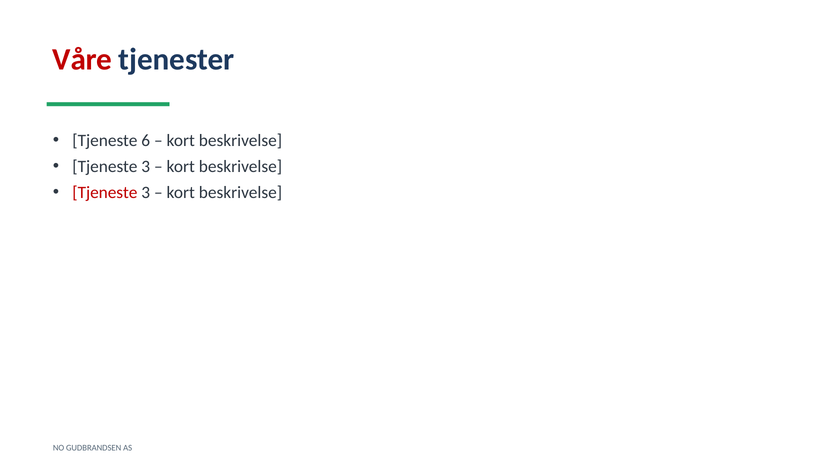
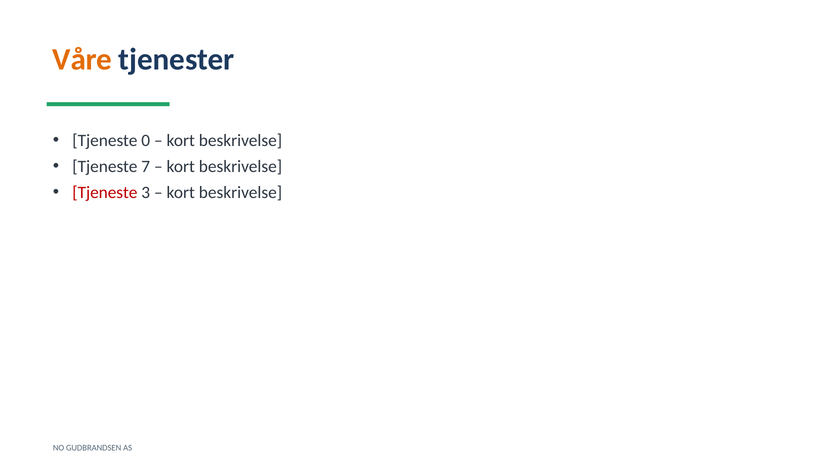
Våre colour: red -> orange (82, 59)
6: 6 -> 0 (146, 141)
3: 3 -> 7 (146, 167)
